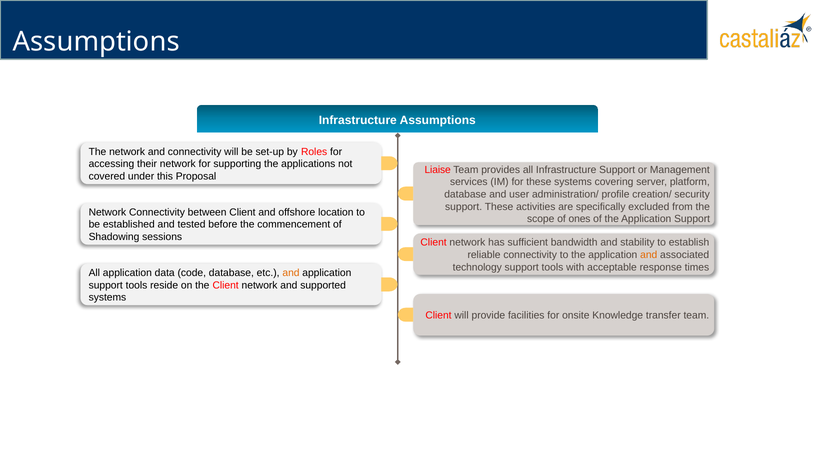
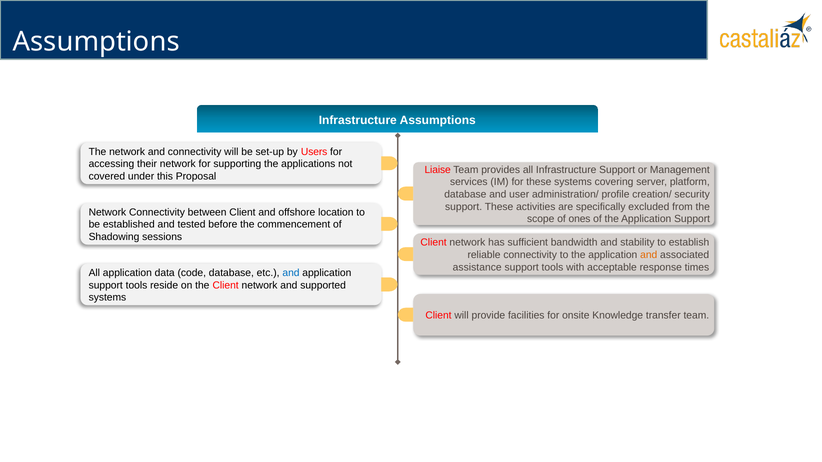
Roles: Roles -> Users (314, 152)
technology: technology -> assistance (477, 267)
and colour: orange -> blue (291, 273)
